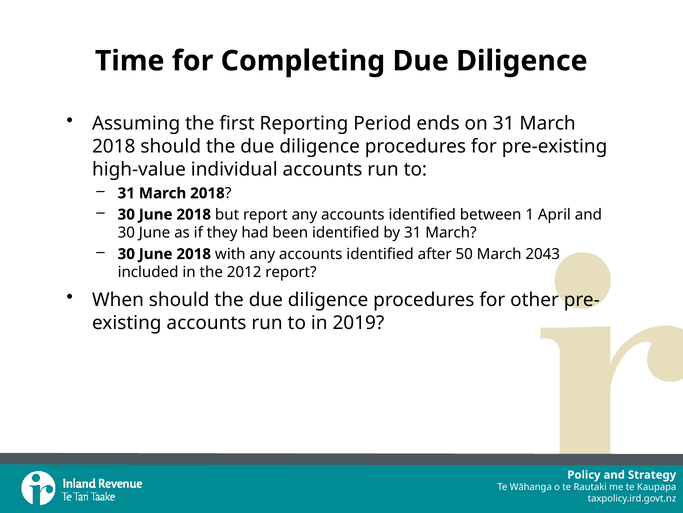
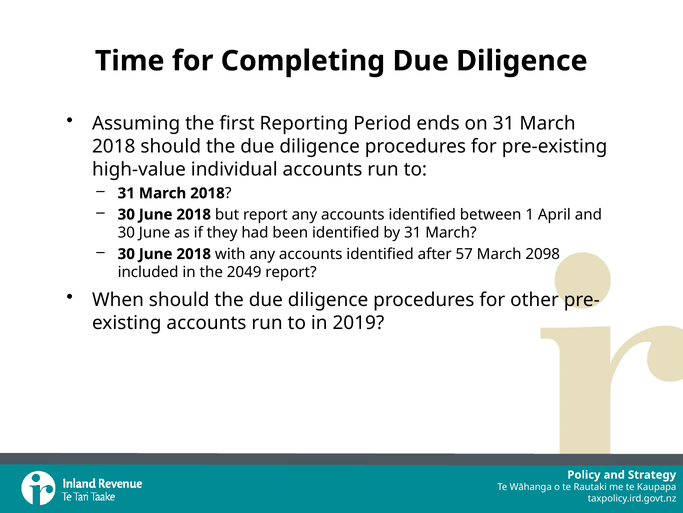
50: 50 -> 57 (464, 254)
2043: 2043 -> 2098 (543, 254)
2012: 2012 -> 2049 (244, 272)
